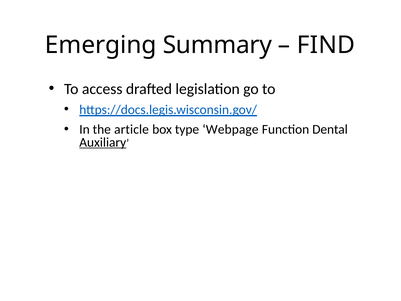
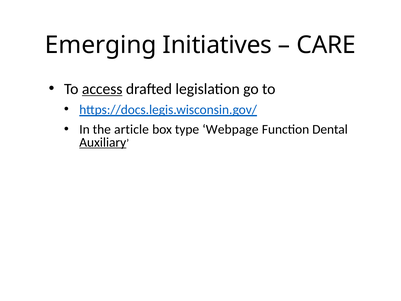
Summary: Summary -> Initiatives (217, 45)
FIND: FIND -> CARE (326, 45)
access underline: none -> present (102, 89)
